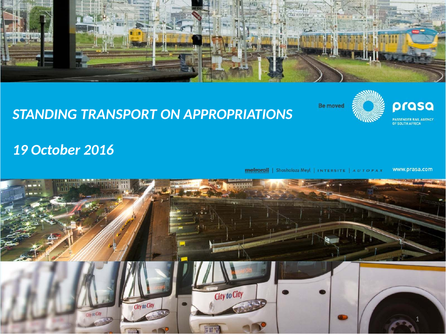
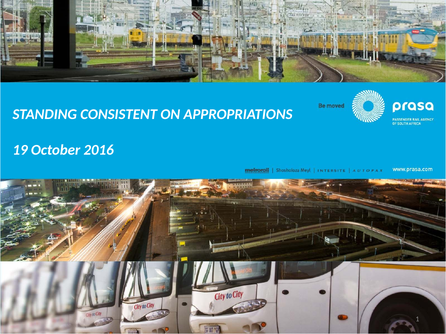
TRANSPORT: TRANSPORT -> CONSISTENT (119, 114)
